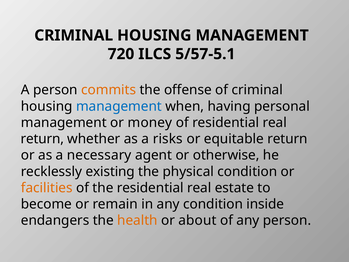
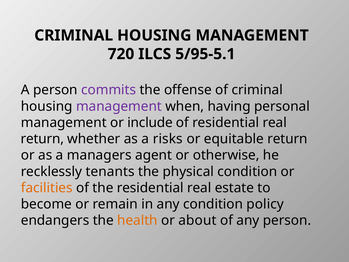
5/57-5.1: 5/57-5.1 -> 5/95-5.1 (205, 54)
commits colour: orange -> purple (109, 90)
management colour: blue -> purple (119, 106)
money: money -> include (150, 123)
necessary: necessary -> managers (99, 155)
existing: existing -> tenants (110, 171)
inside: inside -> policy (265, 204)
